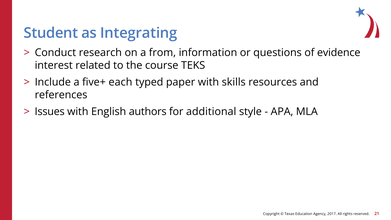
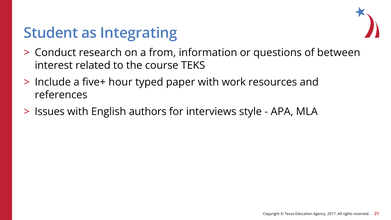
evidence: evidence -> between (339, 53)
each: each -> hour (120, 82)
skills: skills -> work (234, 82)
additional: additional -> interviews (211, 112)
